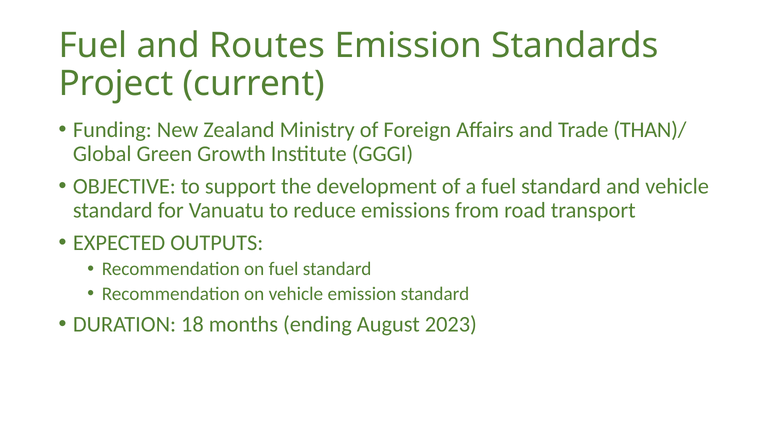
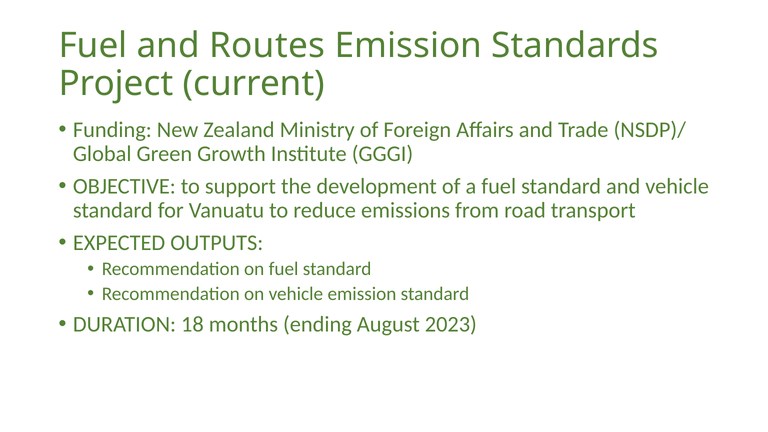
THAN)/: THAN)/ -> NSDP)/ (650, 130)
